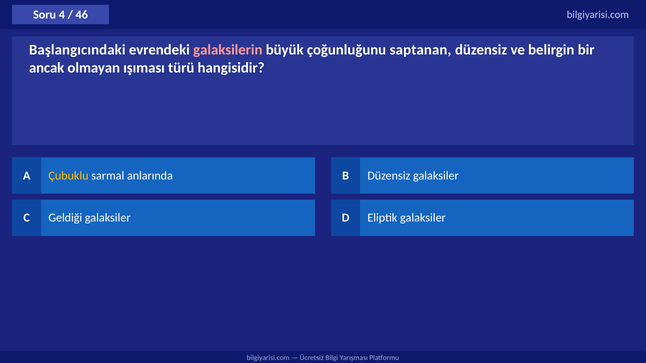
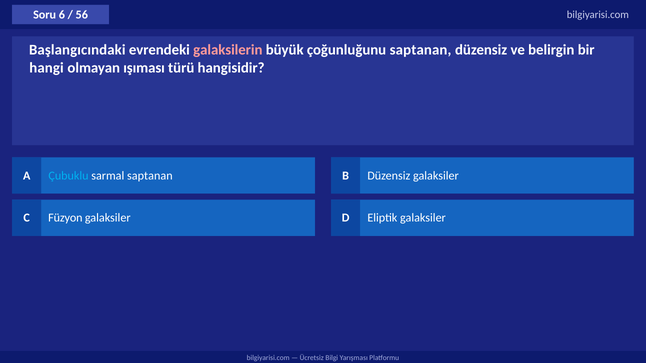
4: 4 -> 6 (62, 15)
46: 46 -> 56 (82, 15)
ancak: ancak -> hangi (47, 68)
Çubuklu colour: yellow -> light blue (69, 176)
sarmal anlarında: anlarında -> saptanan (150, 176)
Geldiği: Geldiği -> Füzyon (65, 218)
